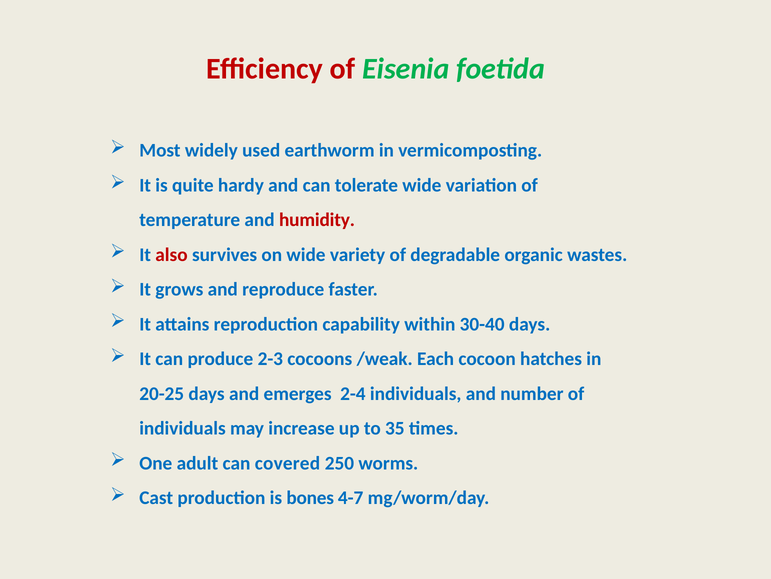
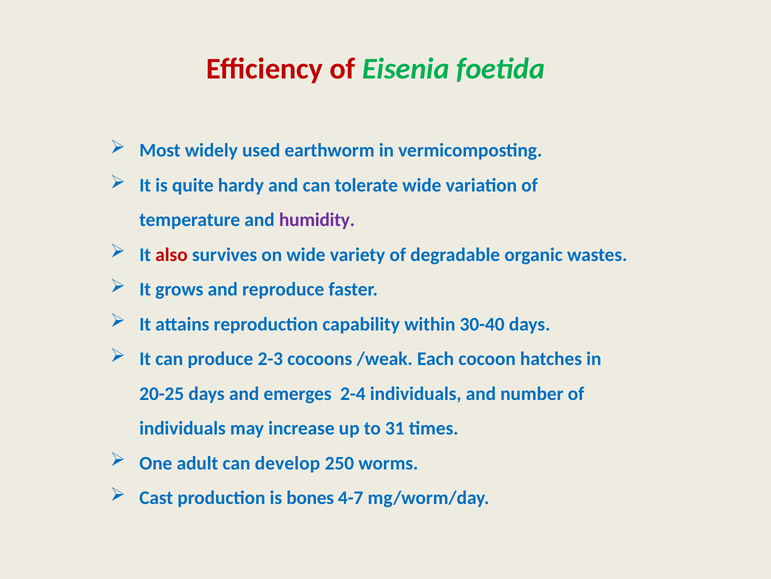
humidity colour: red -> purple (317, 220)
35: 35 -> 31 (395, 428)
covered: covered -> develop (287, 463)
